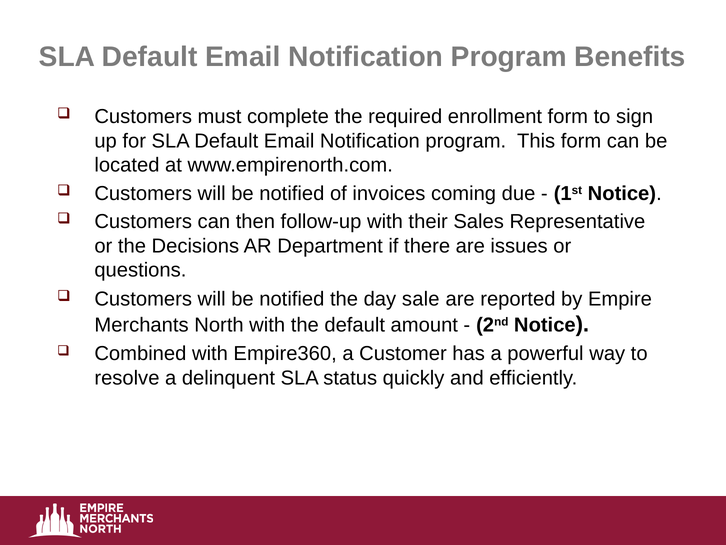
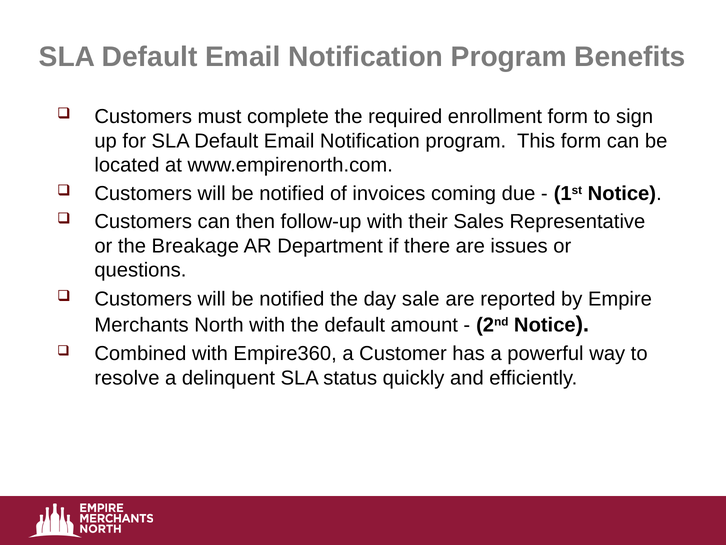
Decisions: Decisions -> Breakage (195, 246)
